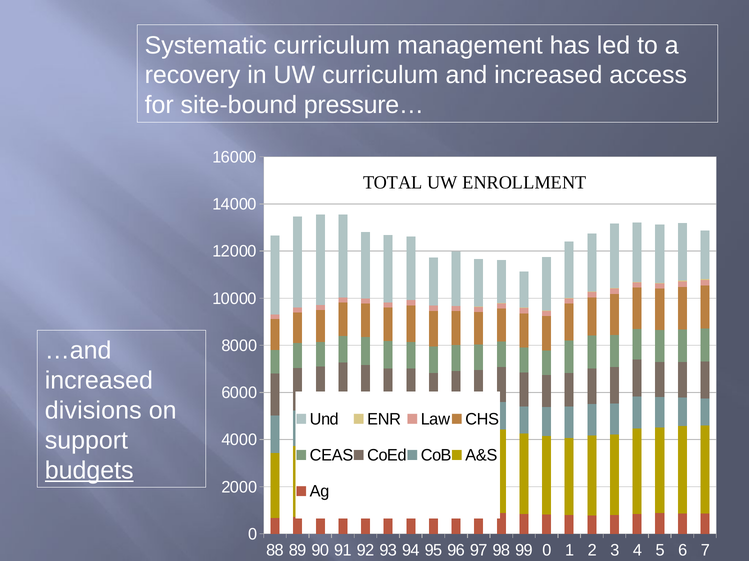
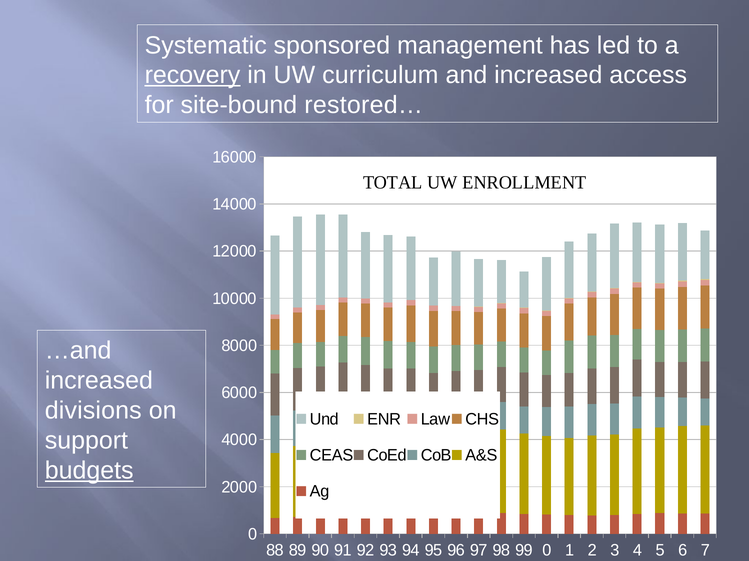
Systematic curriculum: curriculum -> sponsored (332, 45)
recovery underline: none -> present (193, 75)
pressure…: pressure… -> restored… (364, 105)
